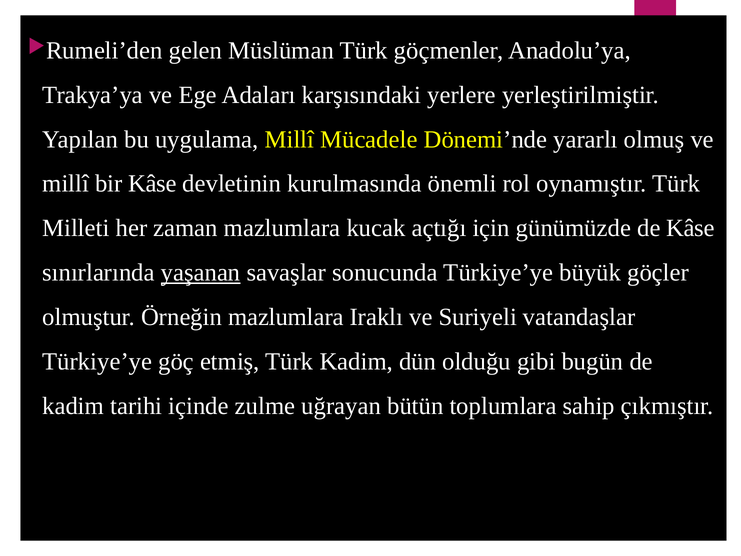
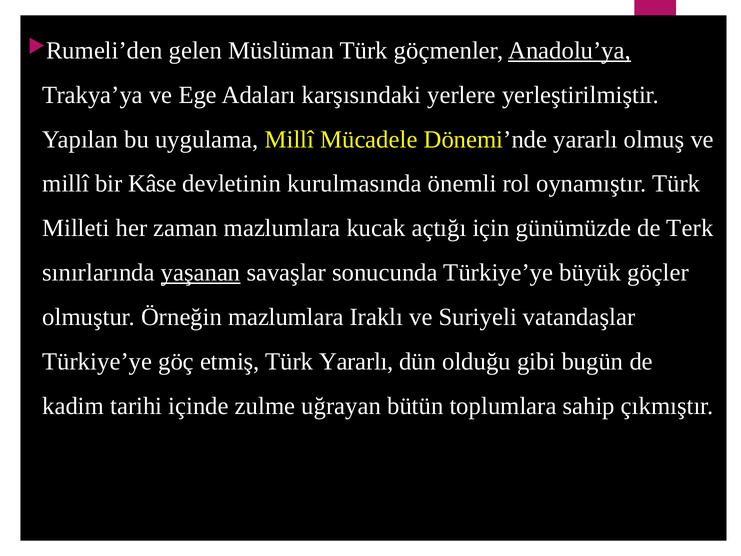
Anadolu’ya underline: none -> present (570, 50)
de Kâse: Kâse -> Terk (690, 228)
Türk Kadim: Kadim -> Yararlı (356, 362)
